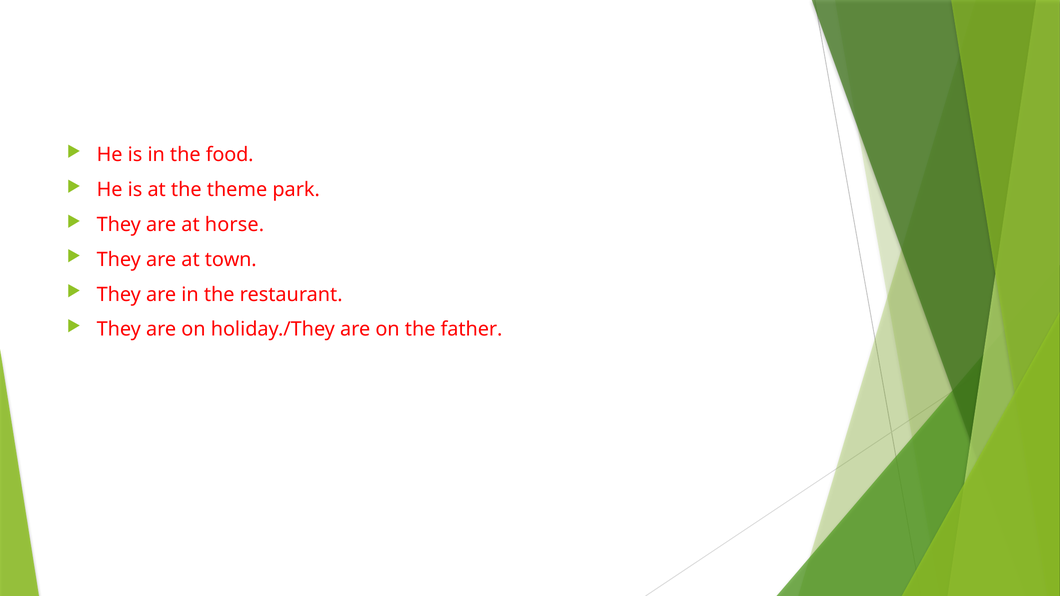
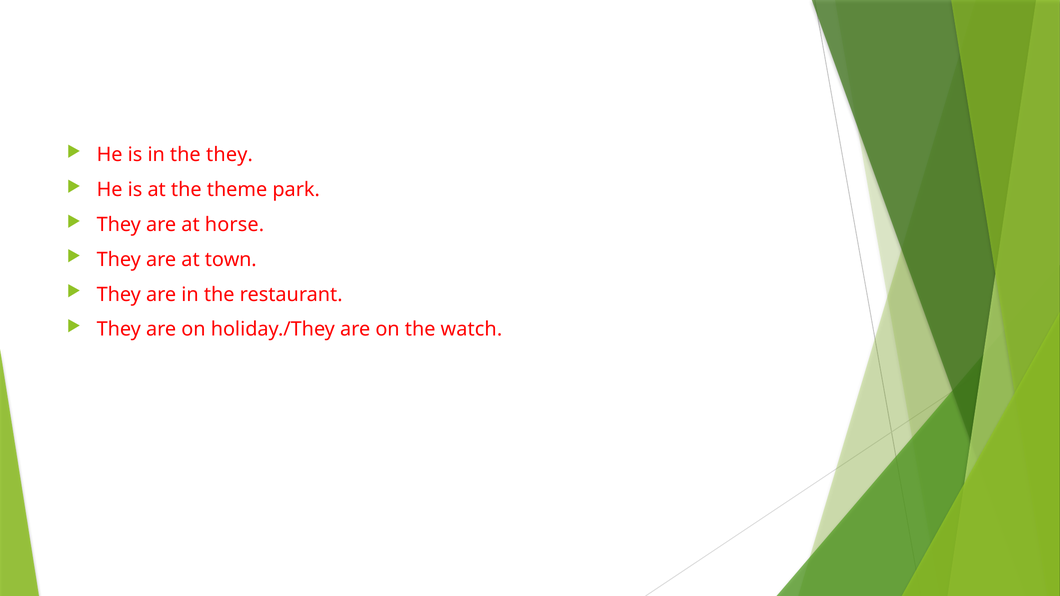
the food: food -> they (229, 155)
father: father -> watch (471, 329)
